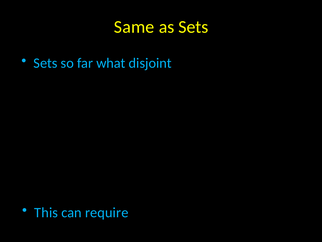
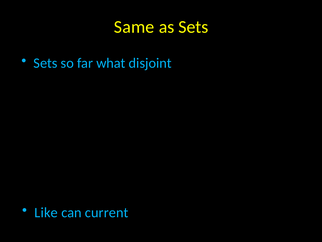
This: This -> Like (46, 212)
require: require -> current (107, 212)
